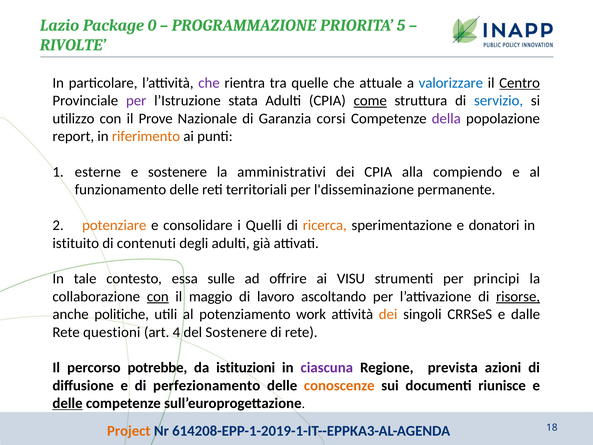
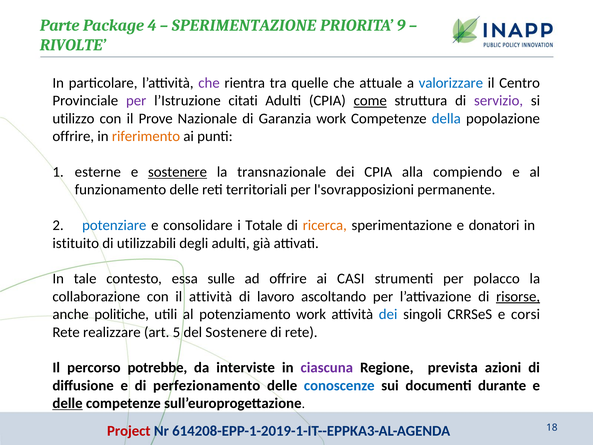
Lazio: Lazio -> Parte (60, 25)
0: 0 -> 4 (152, 25)
PROGRAMMAZIONE: PROGRAMMAZIONE -> SPERIMENTAZIONE (244, 25)
5: 5 -> 9 (401, 25)
Centro underline: present -> none (520, 83)
stata: stata -> citati (243, 101)
servizio colour: blue -> purple (499, 101)
Garanzia corsi: corsi -> work (331, 118)
della colour: purple -> blue (446, 118)
report: report -> offrire (73, 136)
sostenere underline: none -> present (178, 172)
amministrativi: amministrativi -> transnazionale (282, 172)
l'disseminazione: l'disseminazione -> l'sovrapposizioni (364, 190)
potenziare colour: orange -> blue (114, 225)
Quelli: Quelli -> Totale (264, 225)
contenuti: contenuti -> utilizzabili (147, 243)
VISU: VISU -> CASI (351, 279)
principi: principi -> polacco (497, 279)
con underline: present -> none (158, 296)
il maggio: maggio -> attività (211, 296)
dei colour: orange -> blue (388, 314)
dalle: dalle -> corsi (526, 314)
questioni: questioni -> realizzare (112, 332)
4: 4 -> 5 (176, 332)
istituzioni: istituzioni -> interviste (246, 368)
conoscenze colour: orange -> blue (339, 385)
riunisce: riunisce -> durante (502, 385)
Project colour: orange -> red (129, 431)
